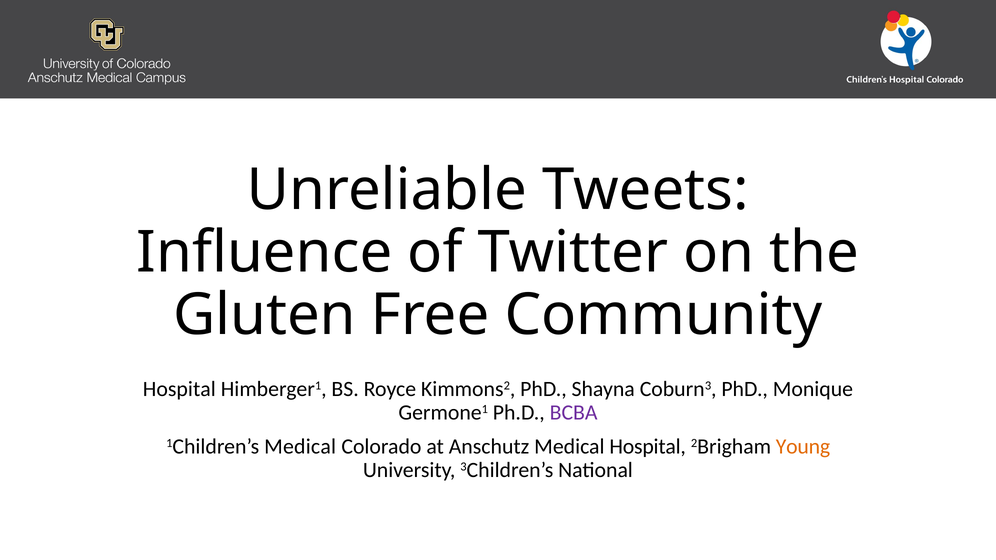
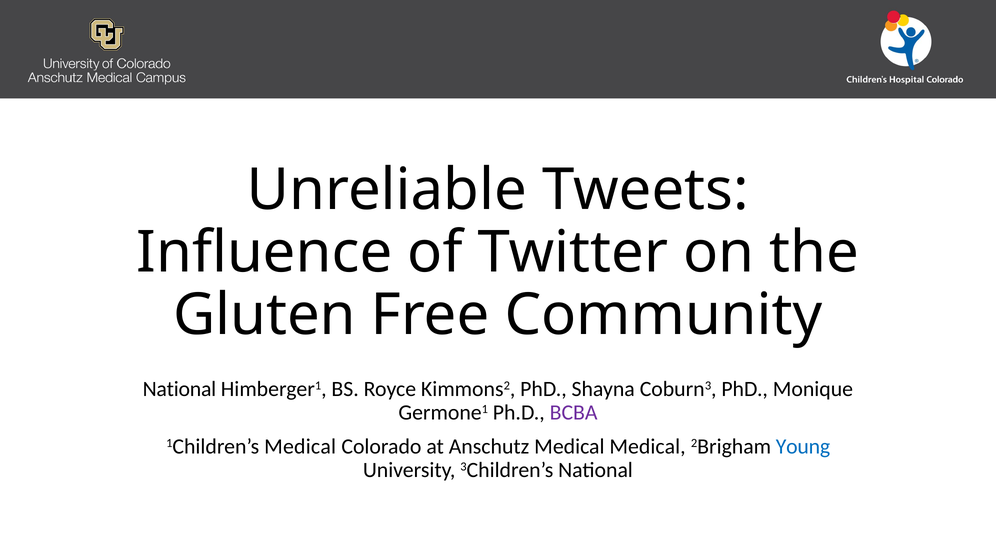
Hospital: Hospital -> National (179, 389)
Medical Hospital: Hospital -> Medical (648, 447)
Young colour: orange -> blue (803, 447)
